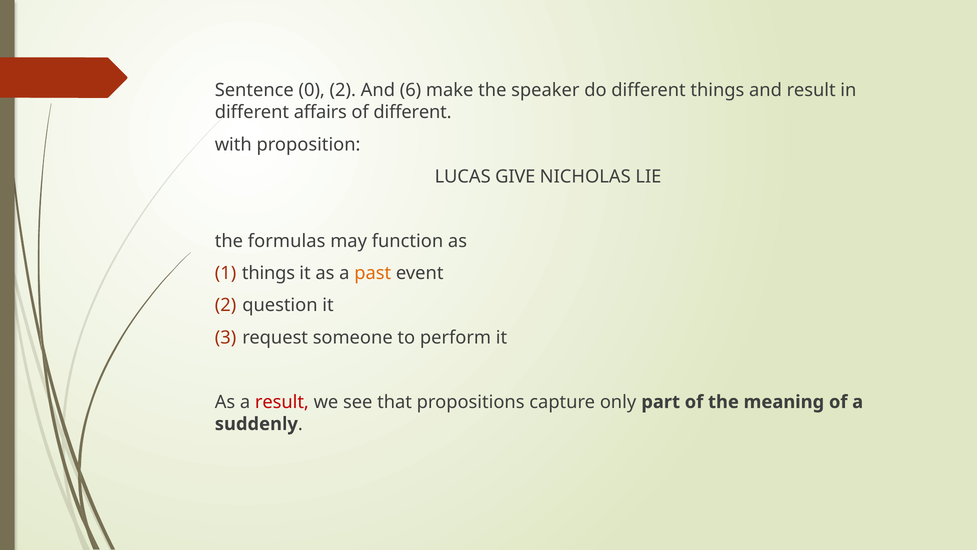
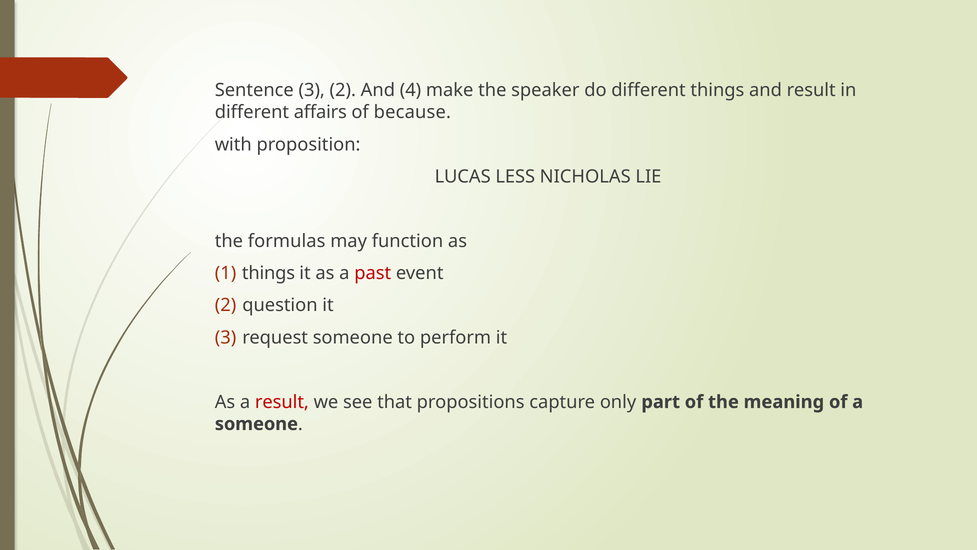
Sentence 0: 0 -> 3 (312, 90)
6: 6 -> 4 (410, 90)
of different: different -> because (412, 112)
GIVE: GIVE -> LESS (515, 177)
past colour: orange -> red (373, 273)
suddenly: suddenly -> someone (256, 424)
